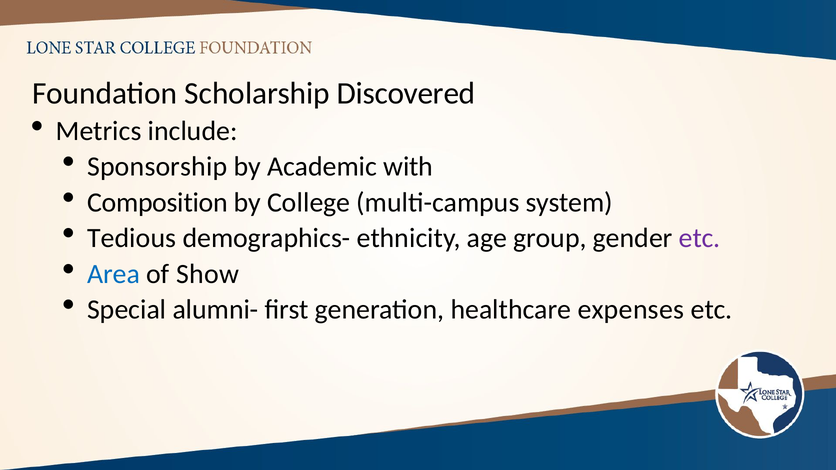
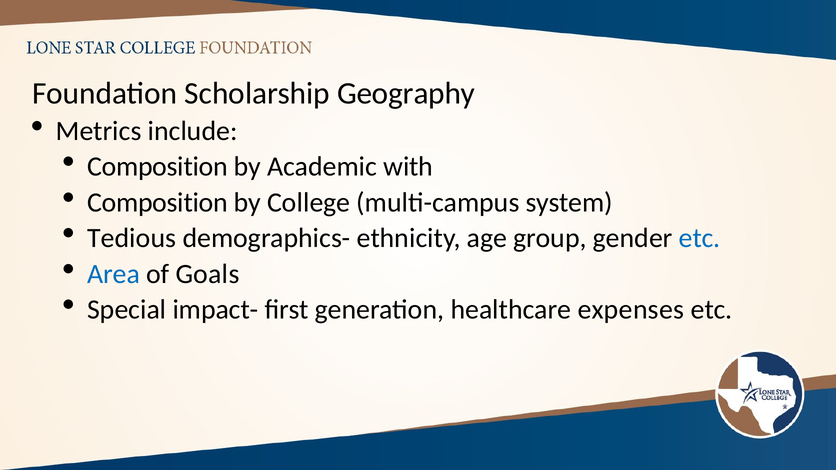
Discovered: Discovered -> Geography (406, 93)
Sponsorship: Sponsorship -> Composition (157, 167)
etc colour: purple -> blue (700, 238)
Show: Show -> Goals (208, 274)
alumni-: alumni- -> impact- (216, 310)
